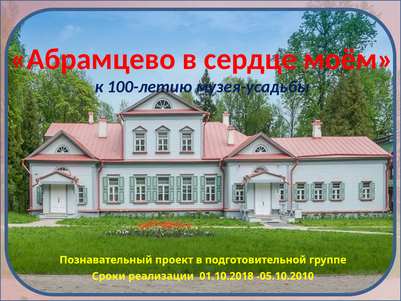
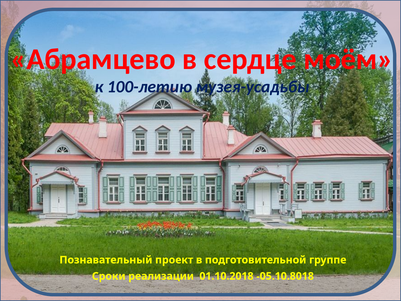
-05.10.2010: -05.10.2010 -> -05.10.8018 (285, 276)
